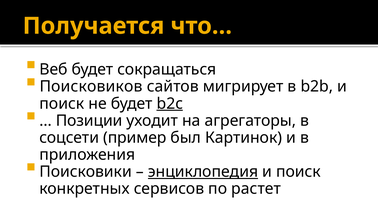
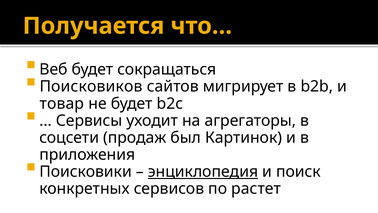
поиск: поиск -> товар (62, 103)
b2c underline: present -> none (170, 103)
Позиции: Позиции -> Сервисы (89, 120)
пример: пример -> продаж (135, 137)
